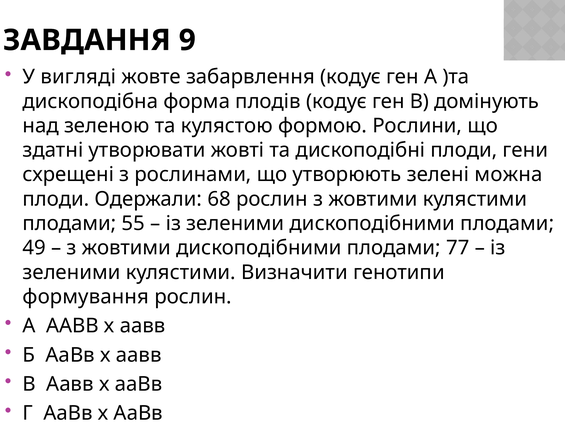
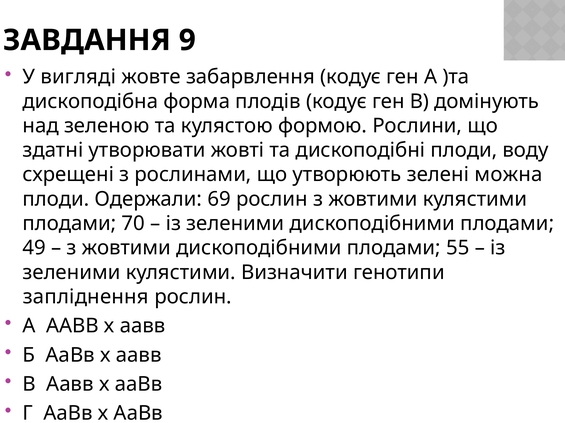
гени: гени -> воду (525, 150)
68: 68 -> 69 (219, 199)
55: 55 -> 70 (133, 224)
77: 77 -> 55 (458, 248)
формування: формування -> запліднення (86, 297)
